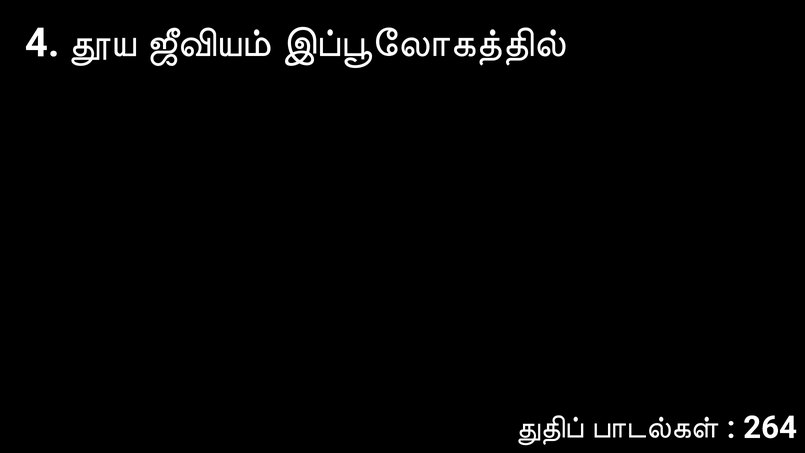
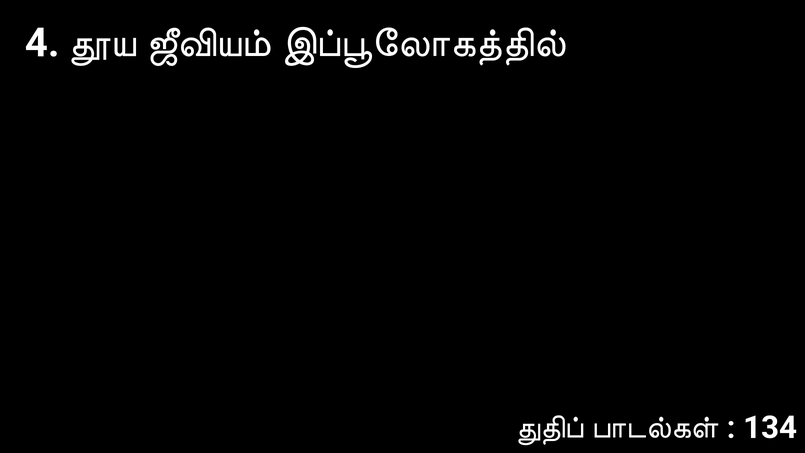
264: 264 -> 134 (770, 427)
